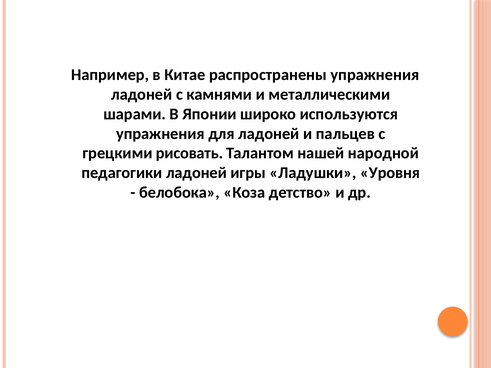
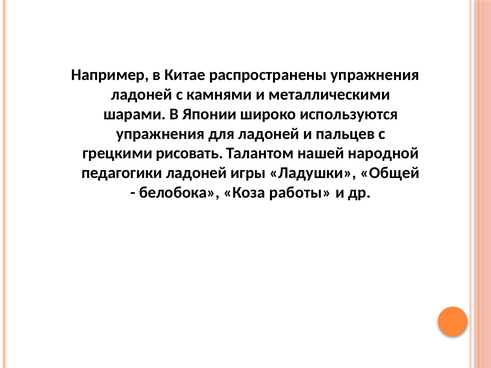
Уровня: Уровня -> Общей (390, 173)
детство: детство -> работы (300, 193)
